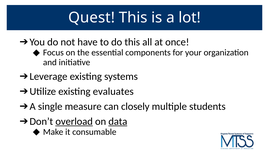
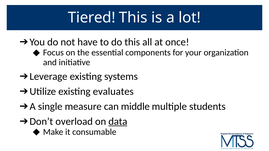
Quest: Quest -> Tiered (92, 18)
closely: closely -> middle (135, 107)
overload underline: present -> none (74, 122)
